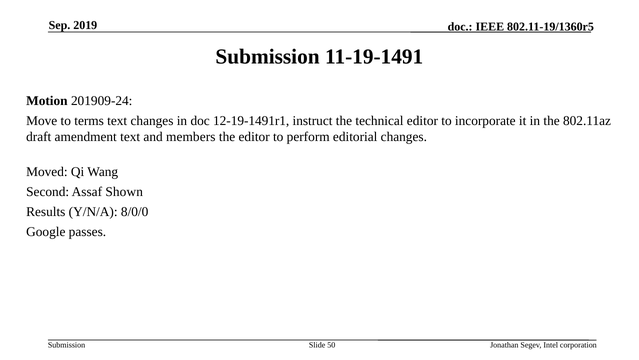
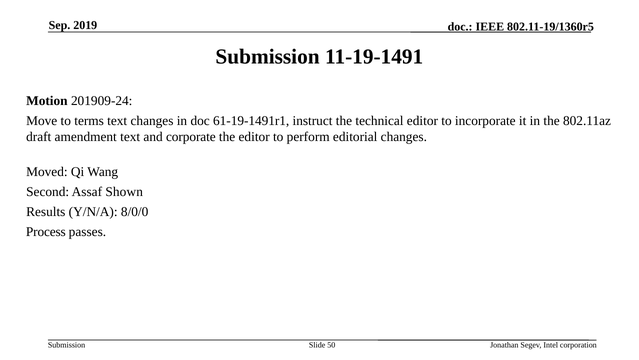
12-19-1491r1: 12-19-1491r1 -> 61-19-1491r1 (251, 120)
members: members -> corporate (191, 136)
Google: Google -> Process (46, 232)
